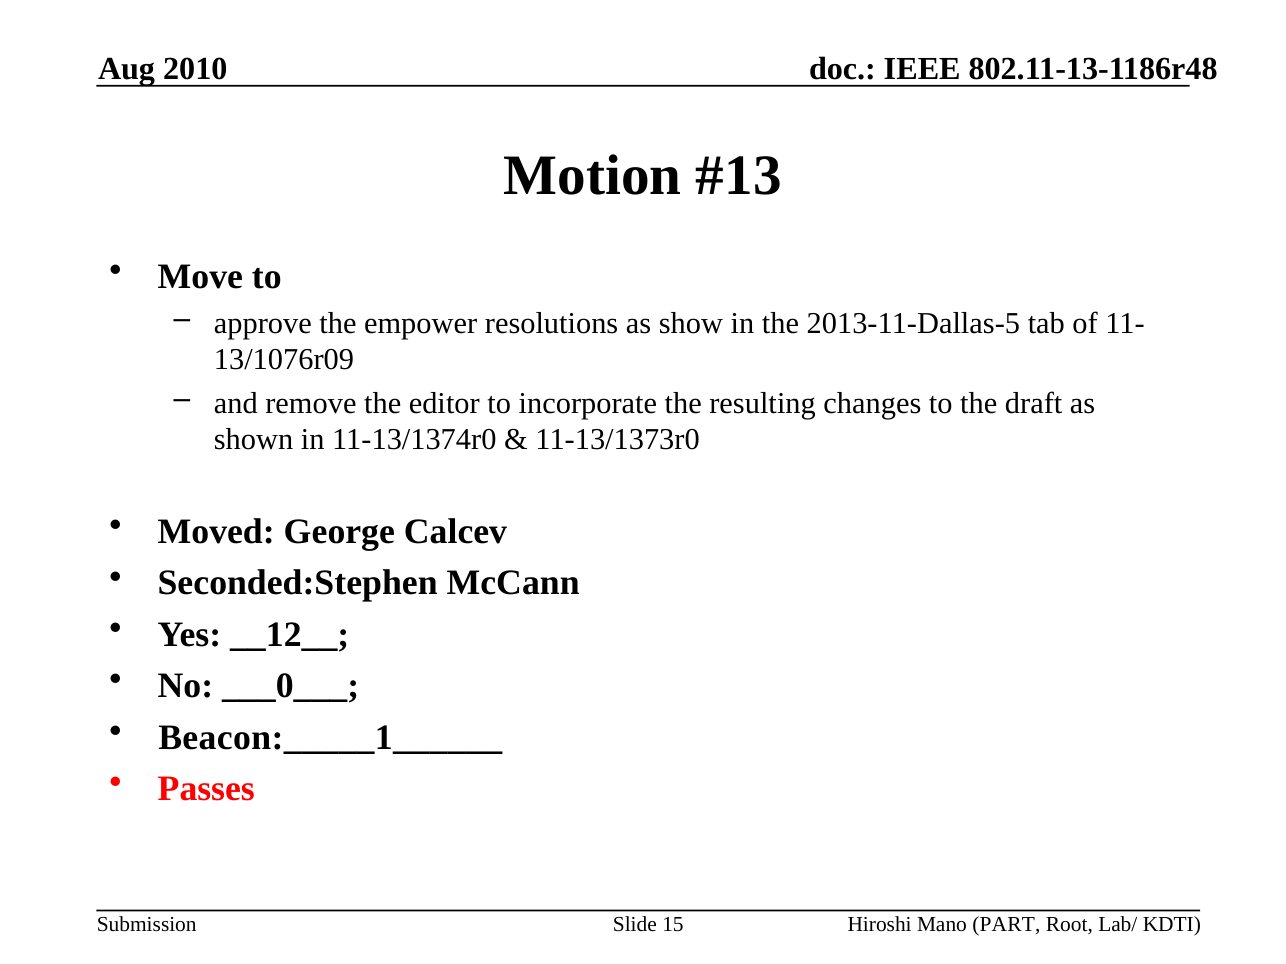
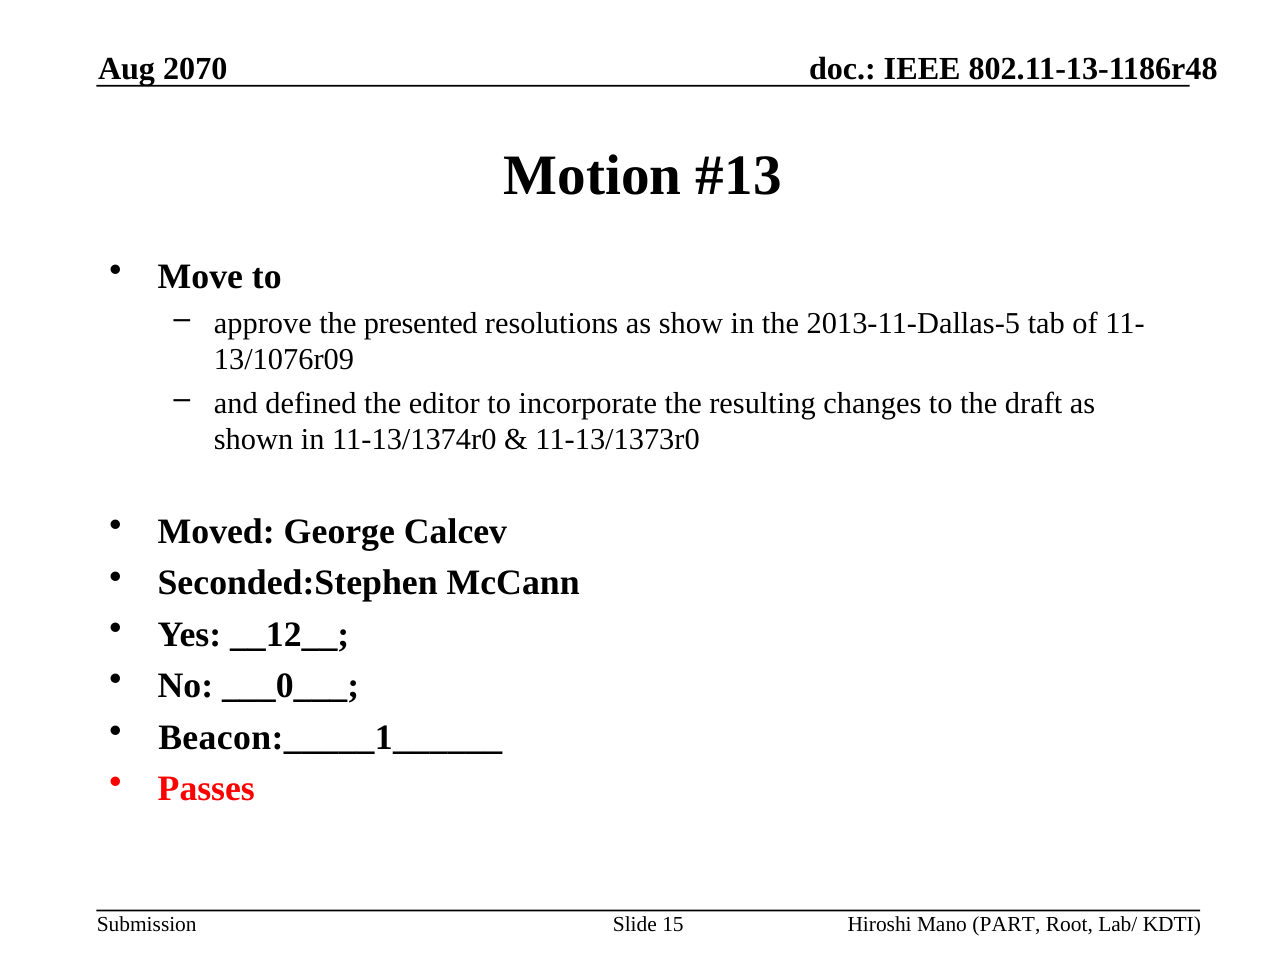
2010: 2010 -> 2070 (195, 69)
empower: empower -> presented (421, 323)
remove: remove -> defined (311, 403)
